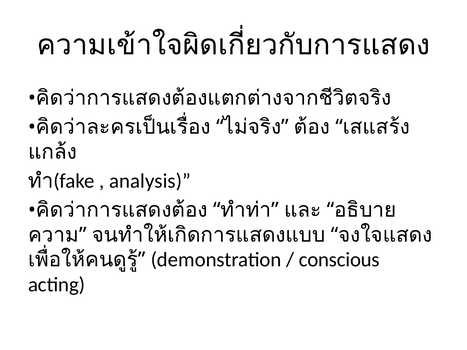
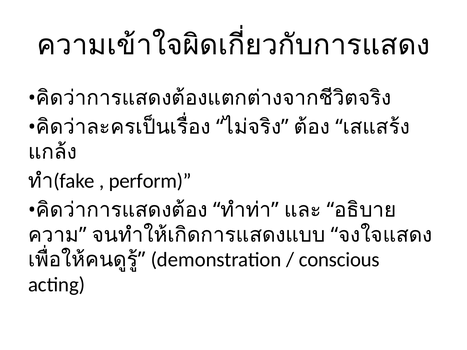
analysis: analysis -> perform (150, 181)
